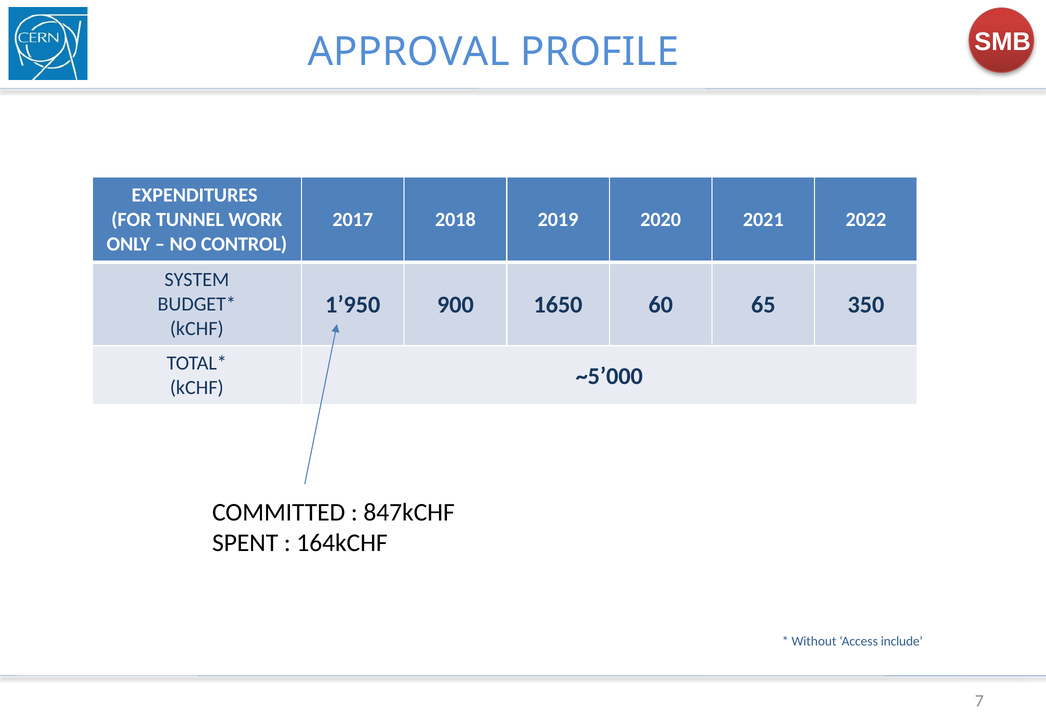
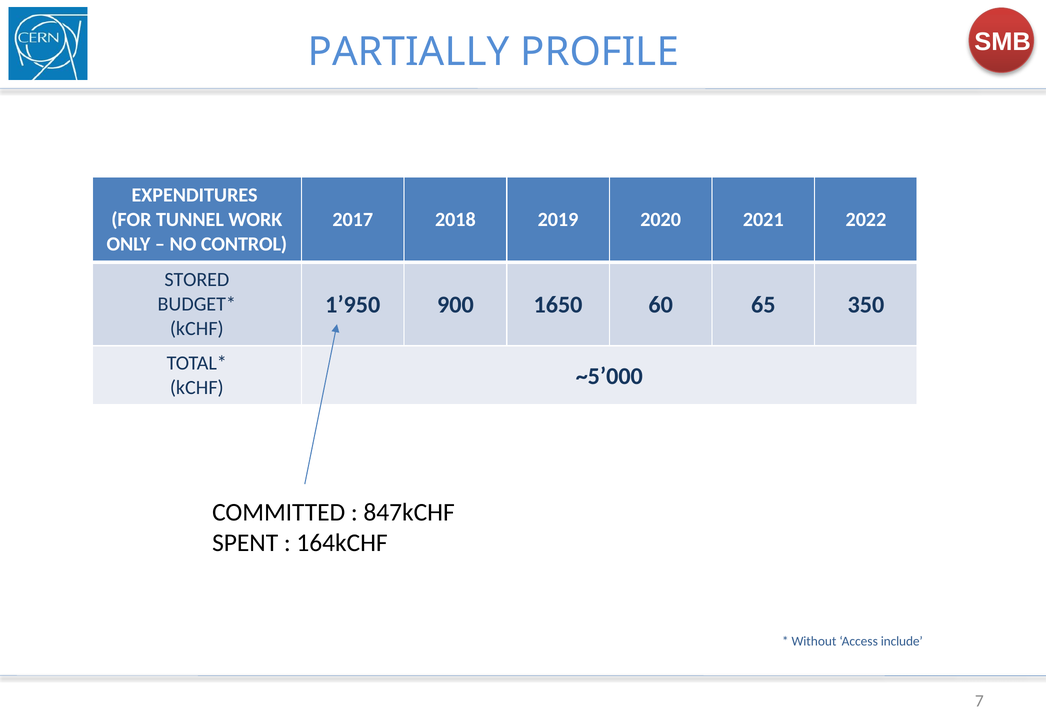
APPROVAL: APPROVAL -> PARTIALLY (409, 52)
SYSTEM: SYSTEM -> STORED (197, 280)
